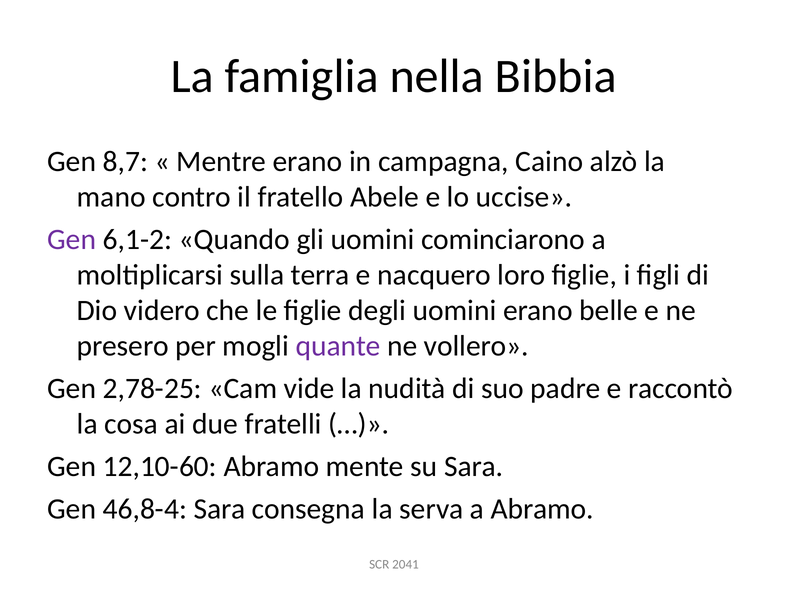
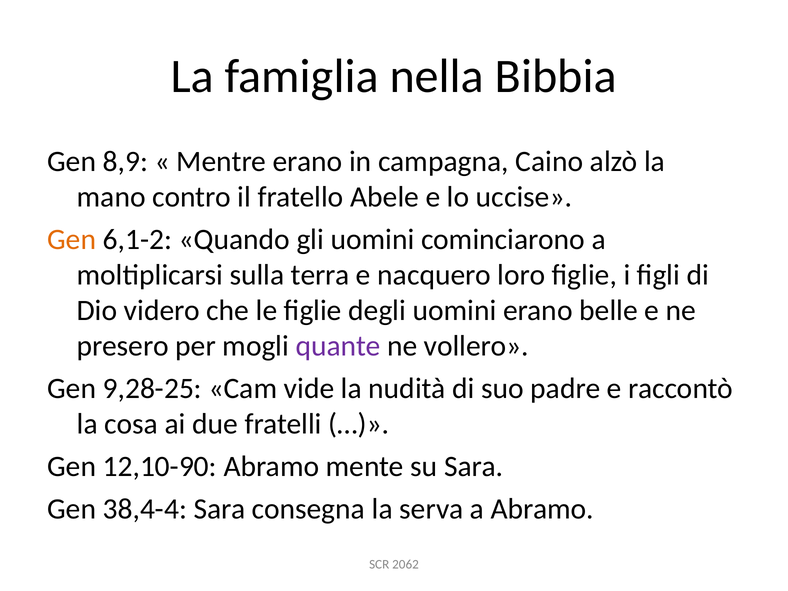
8,7: 8,7 -> 8,9 (125, 162)
Gen colour: purple -> orange (72, 240)
2,78-25: 2,78-25 -> 9,28-25 (152, 389)
12,10-60: 12,10-60 -> 12,10-90 (160, 467)
46,8-4: 46,8-4 -> 38,4-4 (145, 509)
2041: 2041 -> 2062 (406, 564)
